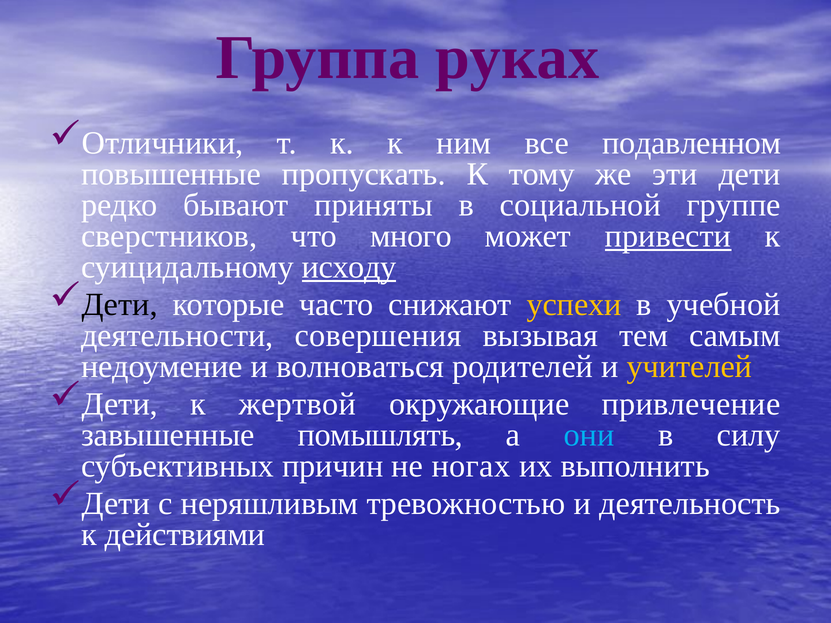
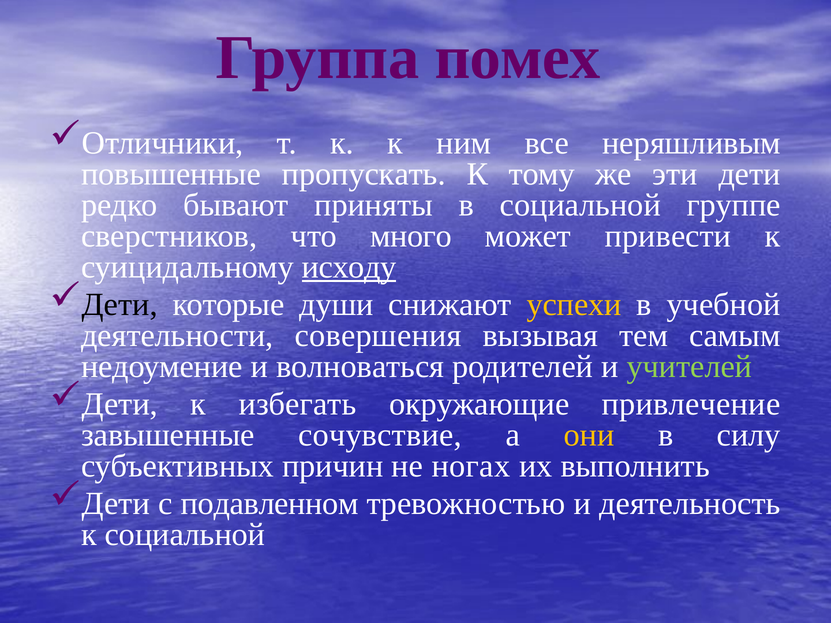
руках: руках -> помех (518, 58)
подавленном: подавленном -> неряшливым (692, 143)
привести underline: present -> none (668, 236)
часто: часто -> души (337, 305)
учителей colour: yellow -> light green (689, 367)
жертвой: жертвой -> избегать (298, 404)
помышлять: помышлять -> сочувствие (380, 435)
они colour: light blue -> yellow (589, 435)
неряшливым: неряшливым -> подавленном (270, 504)
к действиями: действиями -> социальной (185, 535)
